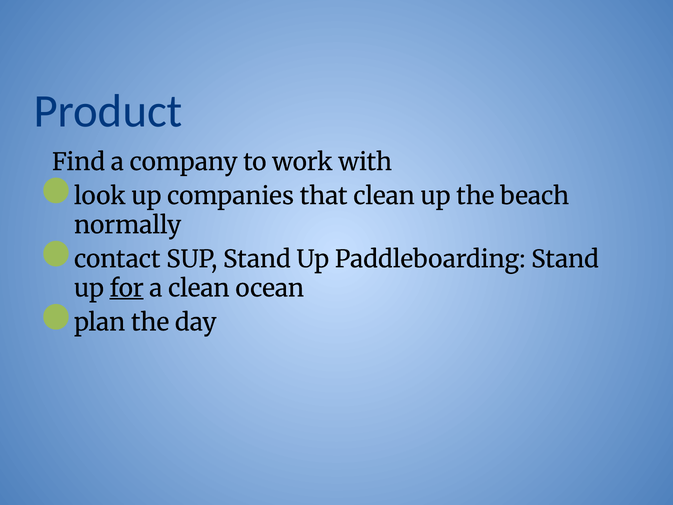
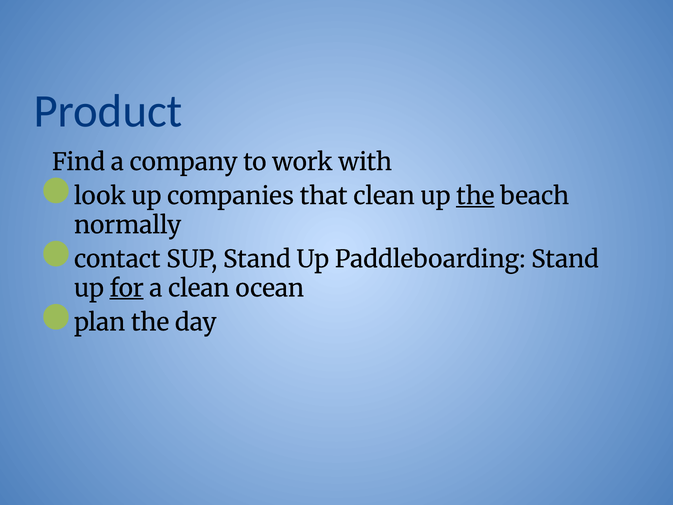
the underline: none -> present (475, 196)
